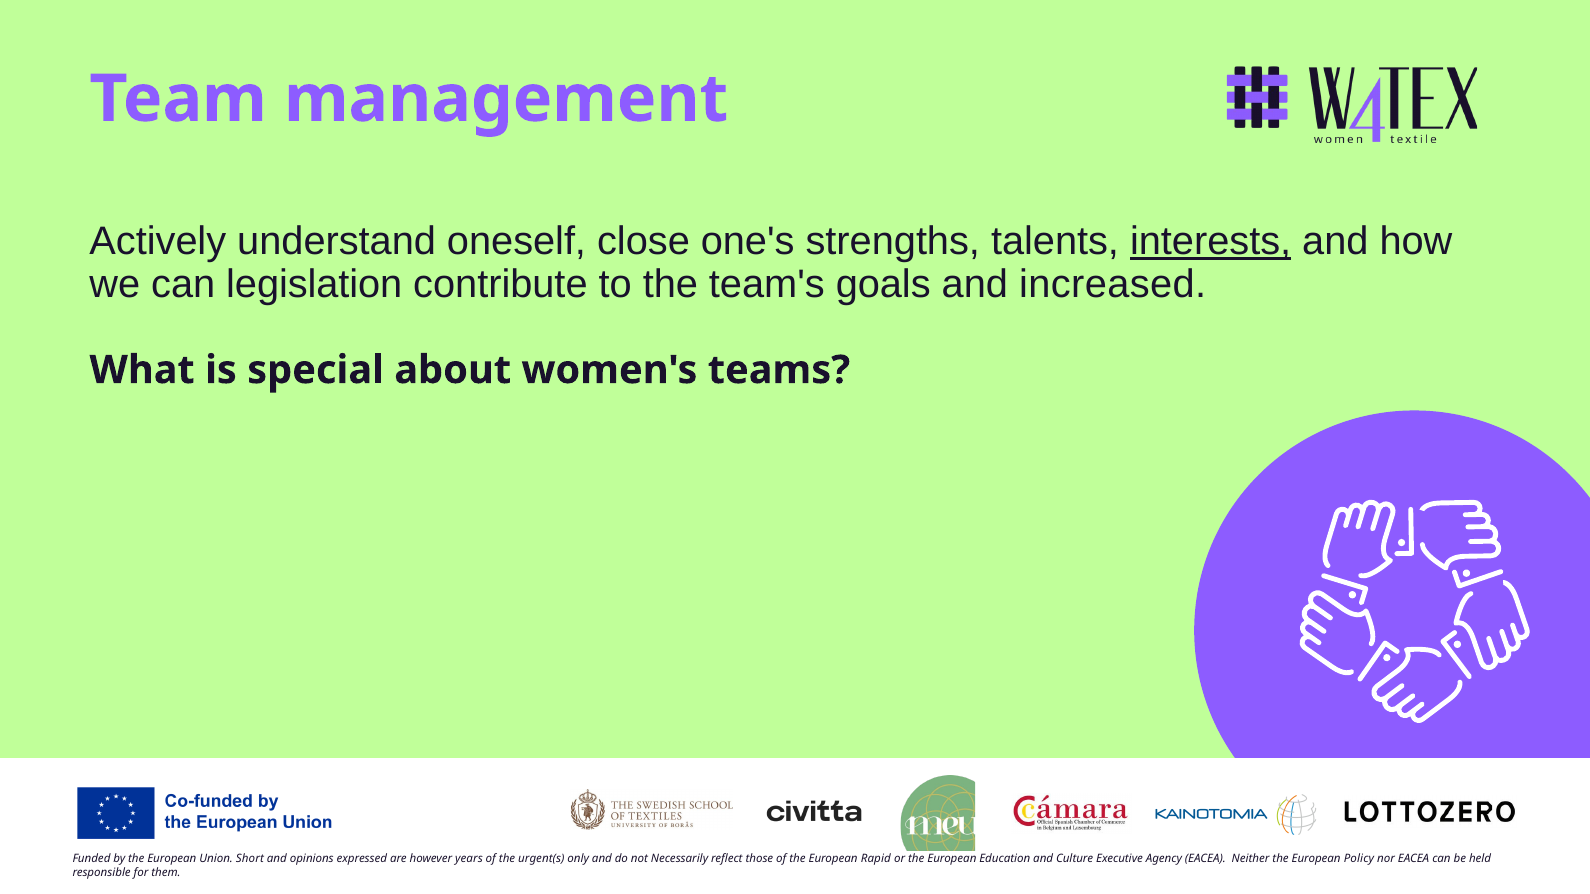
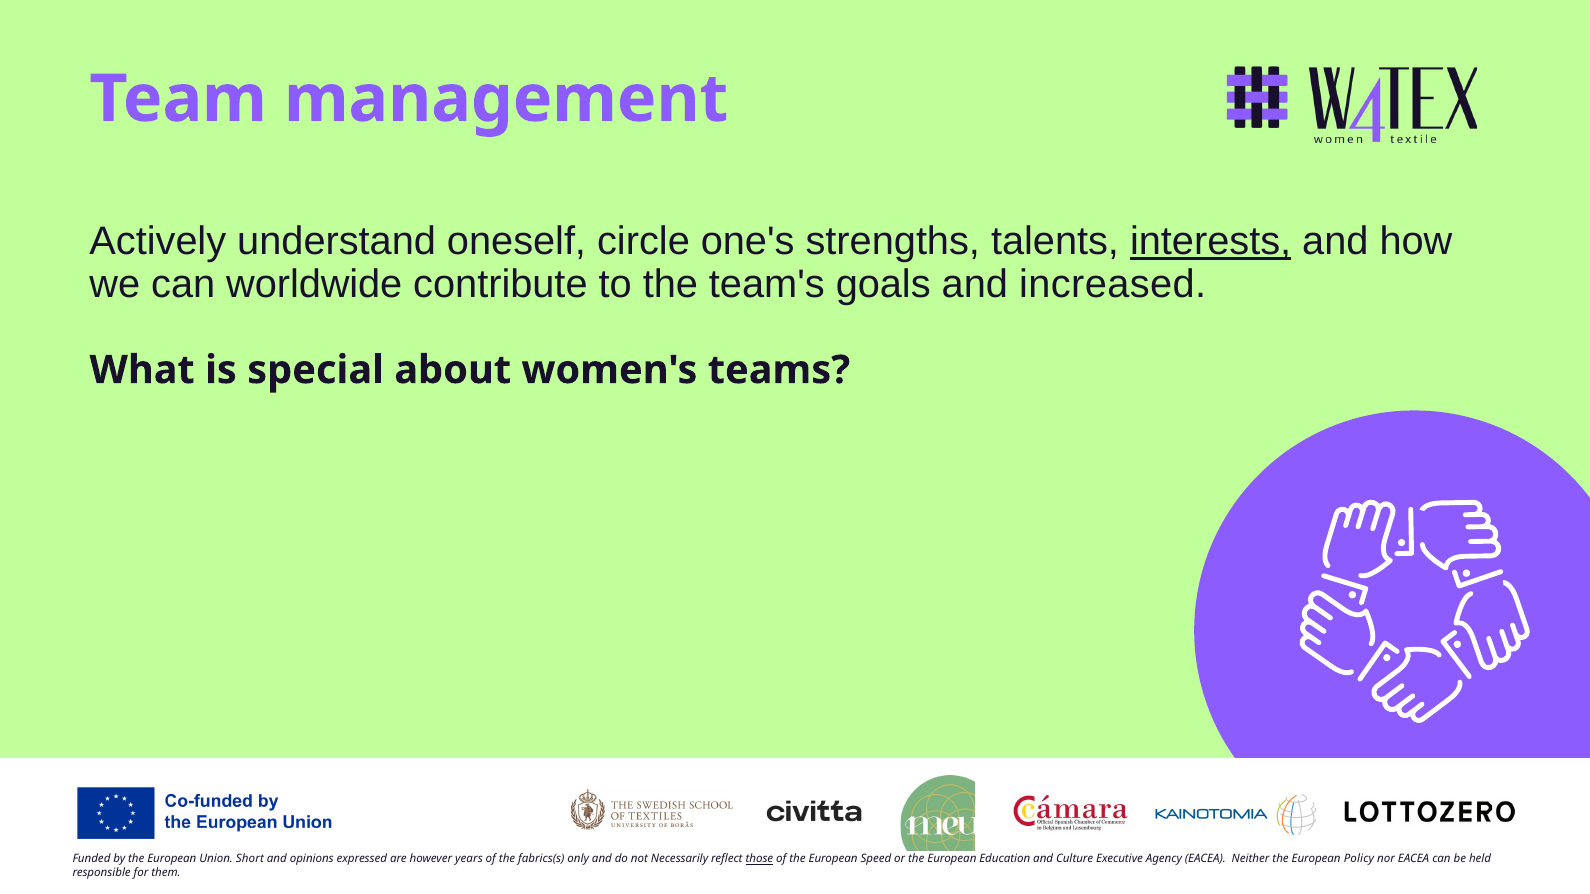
close: close -> circle (643, 241)
legislation: legislation -> worldwide (314, 284)
urgent(s: urgent(s -> fabrics(s (541, 859)
those underline: none -> present (759, 859)
Rapid: Rapid -> Speed (876, 859)
